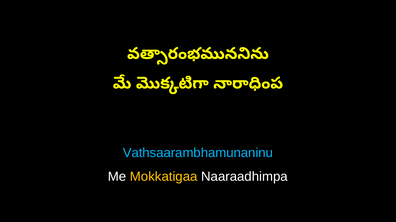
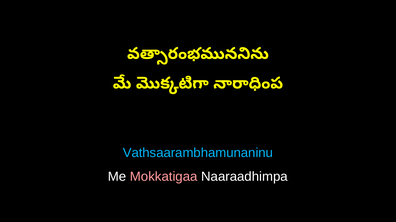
Mokkatigaa colour: yellow -> pink (164, 177)
